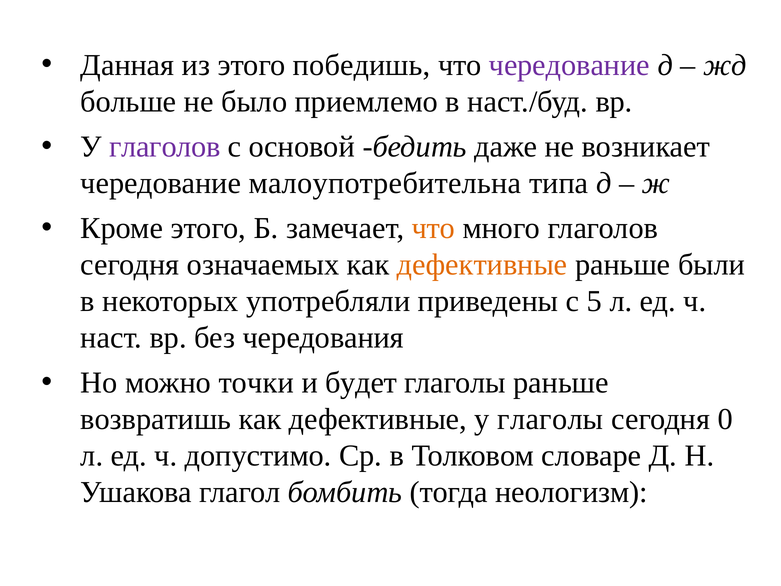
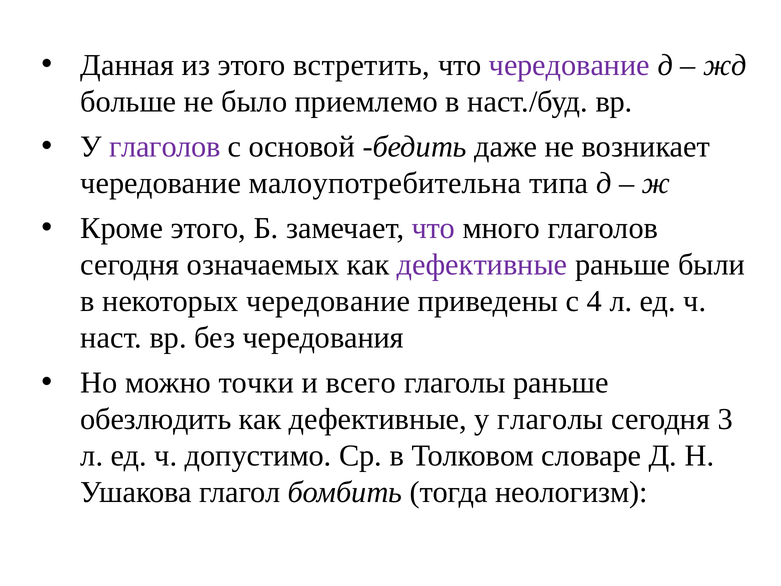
победишь: победишь -> встретить (362, 65)
что colour: orange -> purple (433, 228)
дефективные colour: orange -> purple (482, 265)
некоторых употребляли: употребляли -> чередование (328, 301)
5: 5 -> 4 (594, 301)
будет: будет -> всего (361, 383)
возвратишь: возвратишь -> обезлюдить (156, 419)
0: 0 -> 3 (725, 419)
